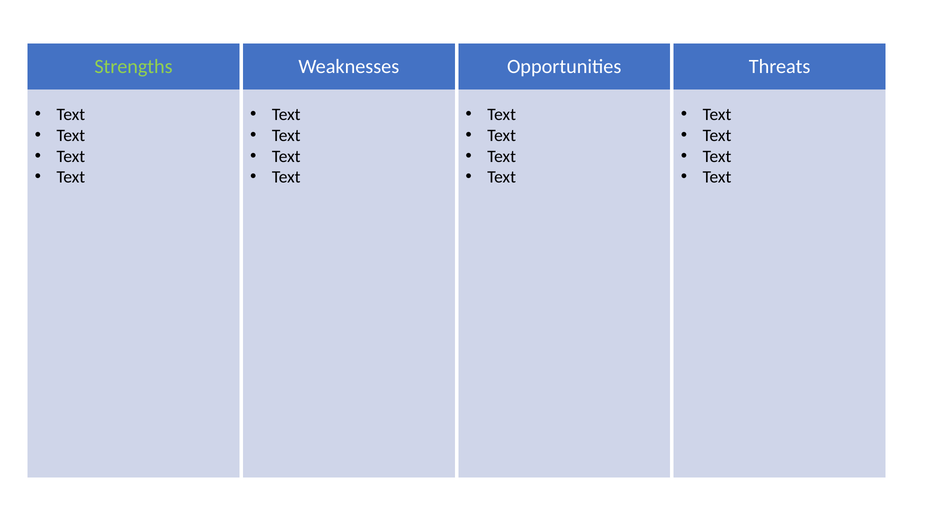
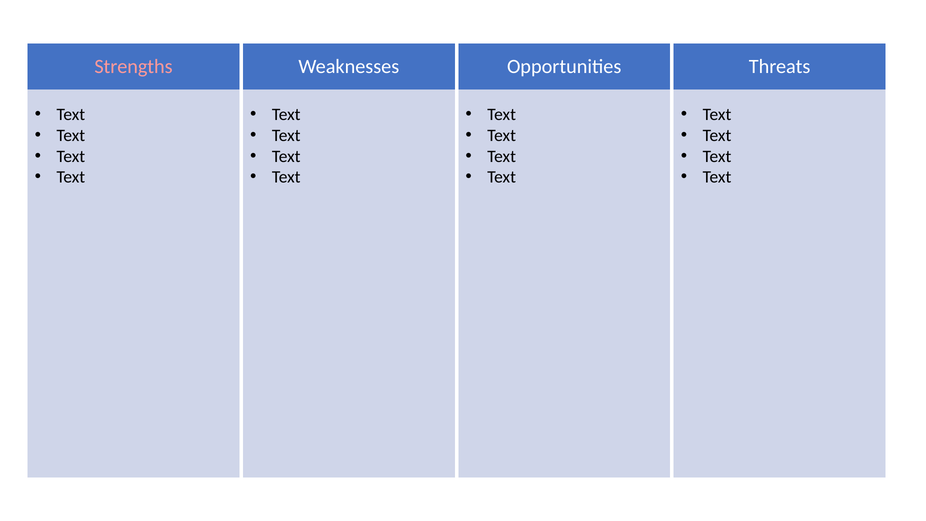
Strengths colour: light green -> pink (133, 67)
